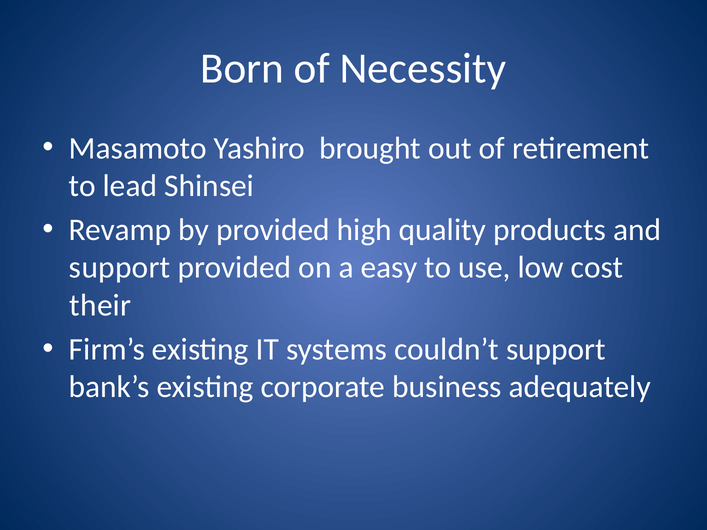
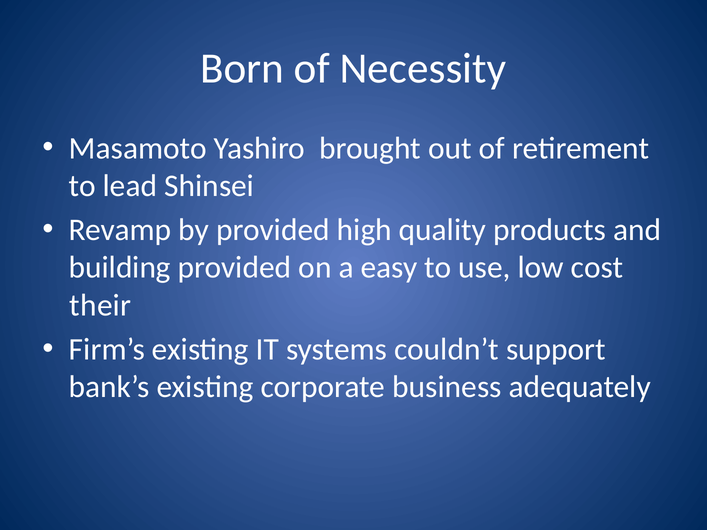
support: support -> building (120, 268)
